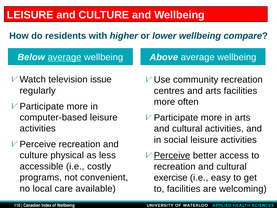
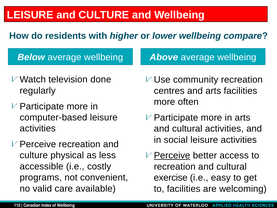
average underline: present -> none (64, 57)
issue: issue -> done (101, 79)
local: local -> valid (42, 188)
